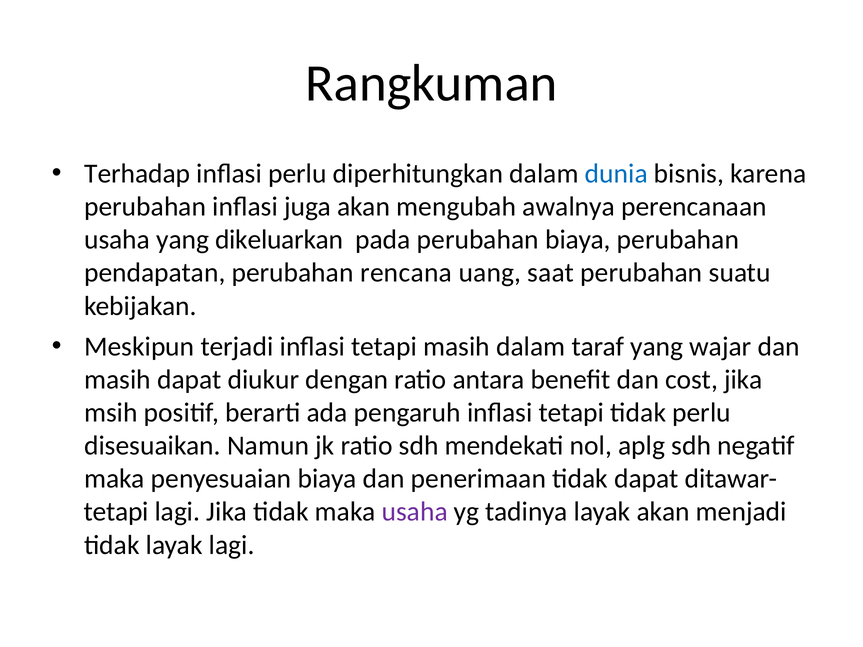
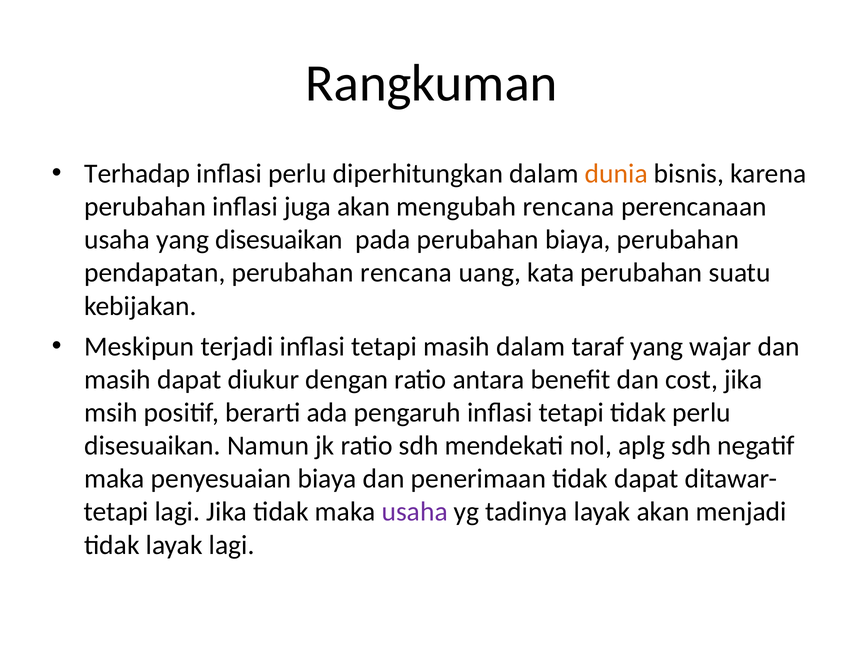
dunia colour: blue -> orange (616, 174)
mengubah awalnya: awalnya -> rencana (569, 207)
yang dikeluarkan: dikeluarkan -> disesuaikan (279, 240)
saat: saat -> kata (551, 273)
